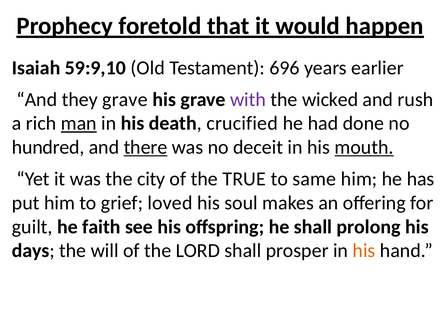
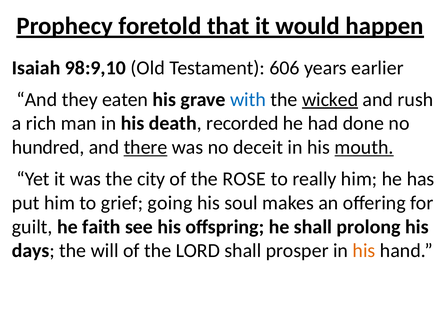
59:9,10: 59:9,10 -> 98:9,10 (95, 68)
696: 696 -> 606 (285, 68)
they grave: grave -> eaten (125, 100)
with colour: purple -> blue (248, 100)
wicked underline: none -> present (330, 100)
man underline: present -> none (79, 123)
crucified: crucified -> recorded (242, 123)
TRUE: TRUE -> ROSE (244, 179)
same: same -> really (314, 179)
loved: loved -> going (170, 203)
